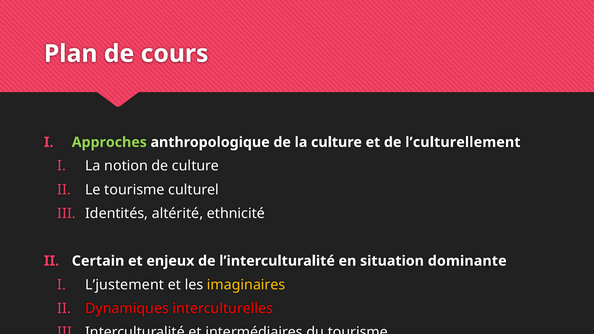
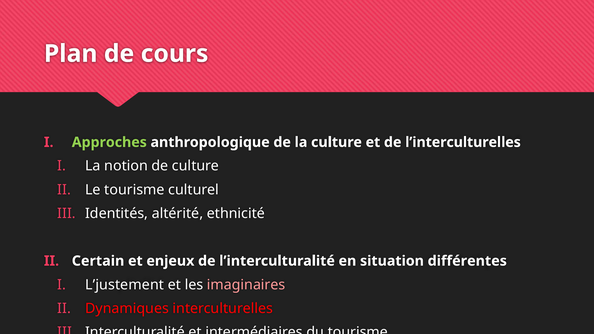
l’culturellement: l’culturellement -> l’interculturelles (463, 142)
dominante: dominante -> différentes (467, 261)
imaginaires colour: yellow -> pink (246, 285)
